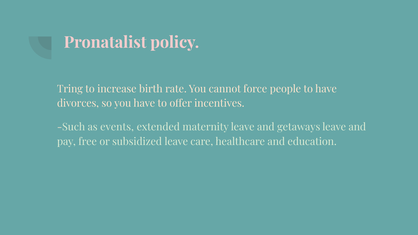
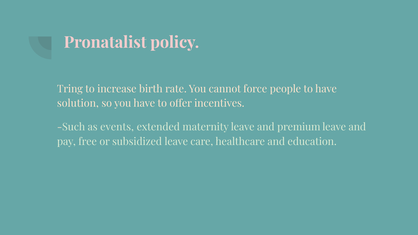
divorces: divorces -> solution (78, 104)
getaways: getaways -> premium (299, 127)
